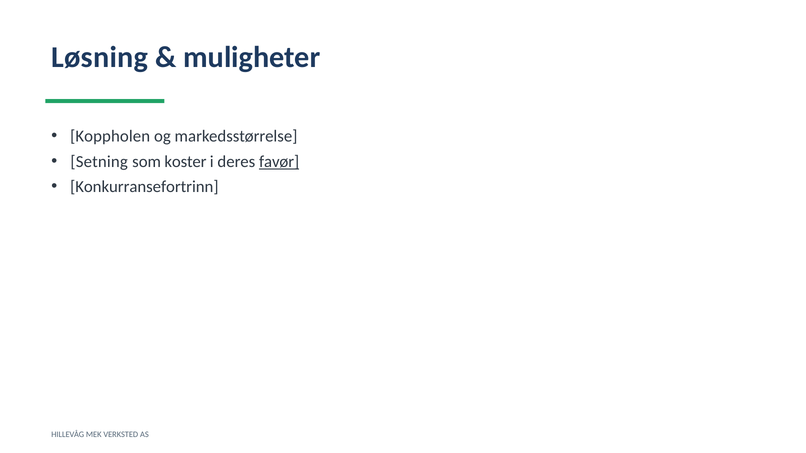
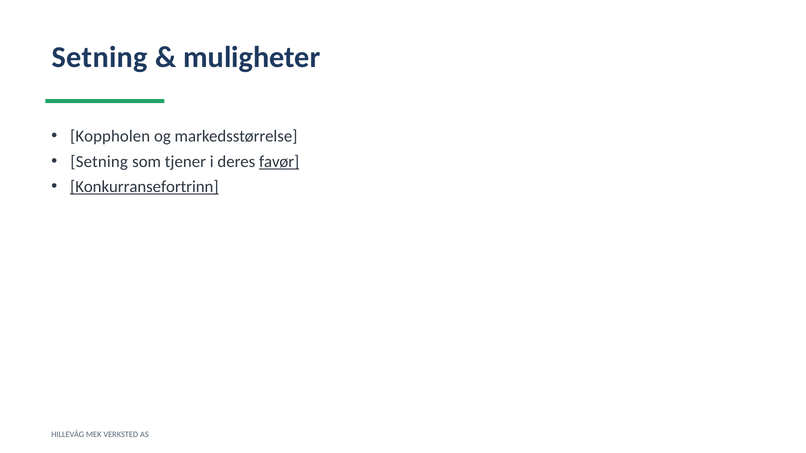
Løsning: Løsning -> Setning (100, 58)
koster: koster -> tjener (185, 162)
Konkurransefortrinn underline: none -> present (144, 187)
